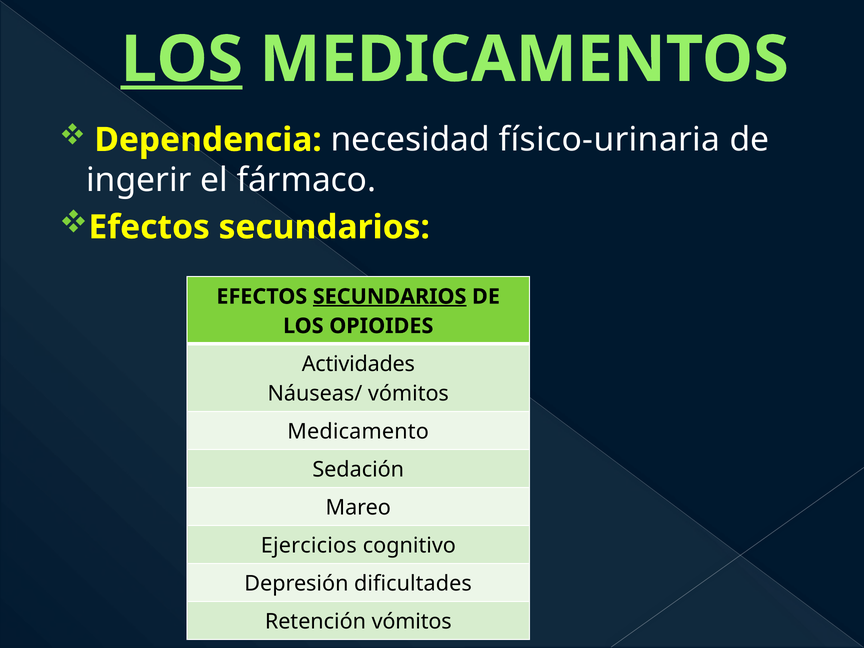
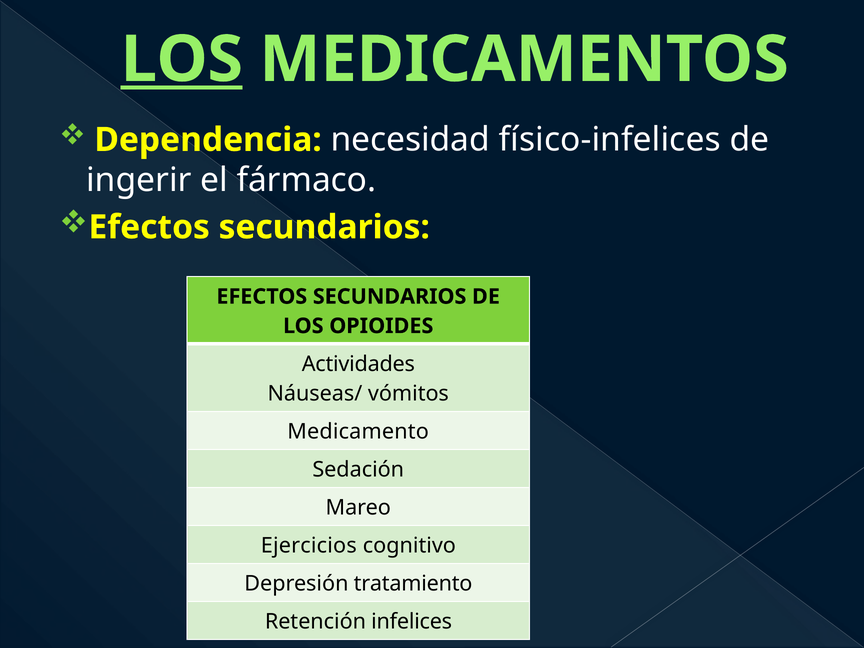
físico-urinaria: físico-urinaria -> físico-infelices (610, 140)
SECUNDARIOS underline: present -> none (390, 297)
dificultades: dificultades -> tratamiento (413, 584)
Retención vómitos: vómitos -> infelices (412, 622)
